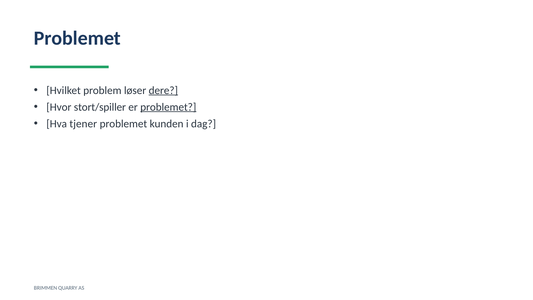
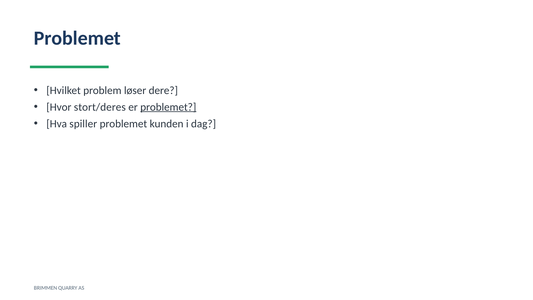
dere underline: present -> none (163, 90)
stort/spiller: stort/spiller -> stort/deres (100, 107)
tjener: tjener -> spiller (83, 124)
